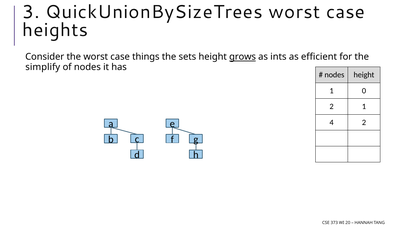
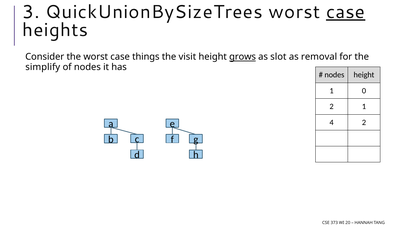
case underline: none -> present (346, 12)
sets: sets -> visit (187, 57)
ints: ints -> slot (278, 57)
efficient: efficient -> removal (319, 57)
